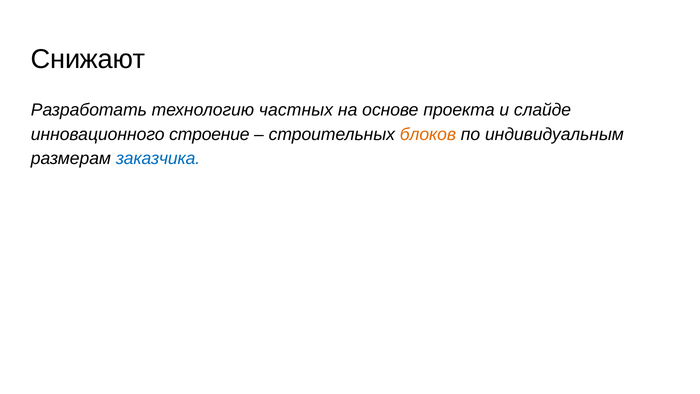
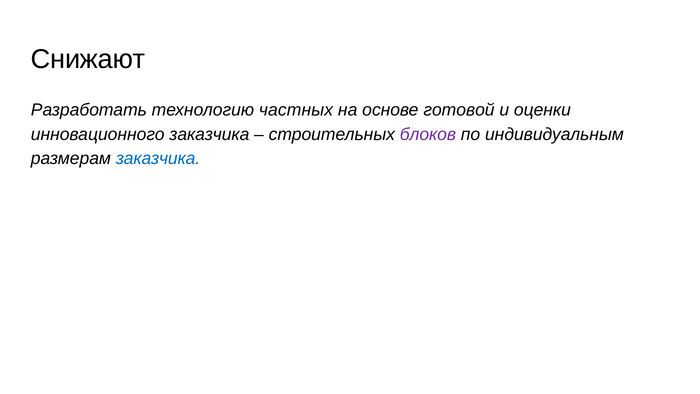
проекта: проекта -> готовой (459, 110)
слайде: слайде -> оценки (542, 110)
инновационного строение: строение -> заказчика (209, 134)
блоков colour: orange -> purple (428, 134)
